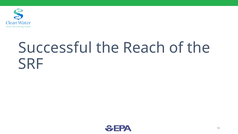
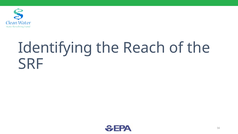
Successful: Successful -> Identifying (55, 48)
